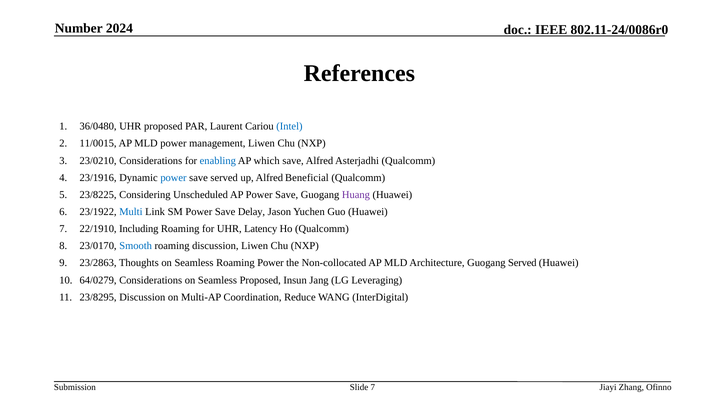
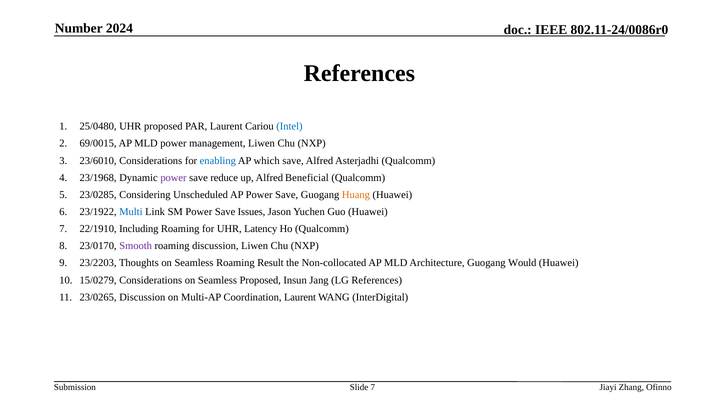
36/0480: 36/0480 -> 25/0480 (98, 127)
11/0015: 11/0015 -> 69/0015 (98, 144)
23/0210: 23/0210 -> 23/6010 (98, 161)
23/1916: 23/1916 -> 23/1968 (98, 178)
power colour: blue -> purple (173, 178)
save served: served -> reduce (224, 178)
23/8225: 23/8225 -> 23/0285 (98, 195)
Huang colour: purple -> orange (356, 195)
Delay: Delay -> Issues (252, 212)
Smooth colour: blue -> purple (136, 246)
23/2863: 23/2863 -> 23/2203 (98, 263)
Roaming Power: Power -> Result (270, 263)
Guogang Served: Served -> Would (522, 263)
64/0279: 64/0279 -> 15/0279 (98, 280)
LG Leveraging: Leveraging -> References (377, 280)
23/8295: 23/8295 -> 23/0265 (98, 297)
Coordination Reduce: Reduce -> Laurent (300, 297)
